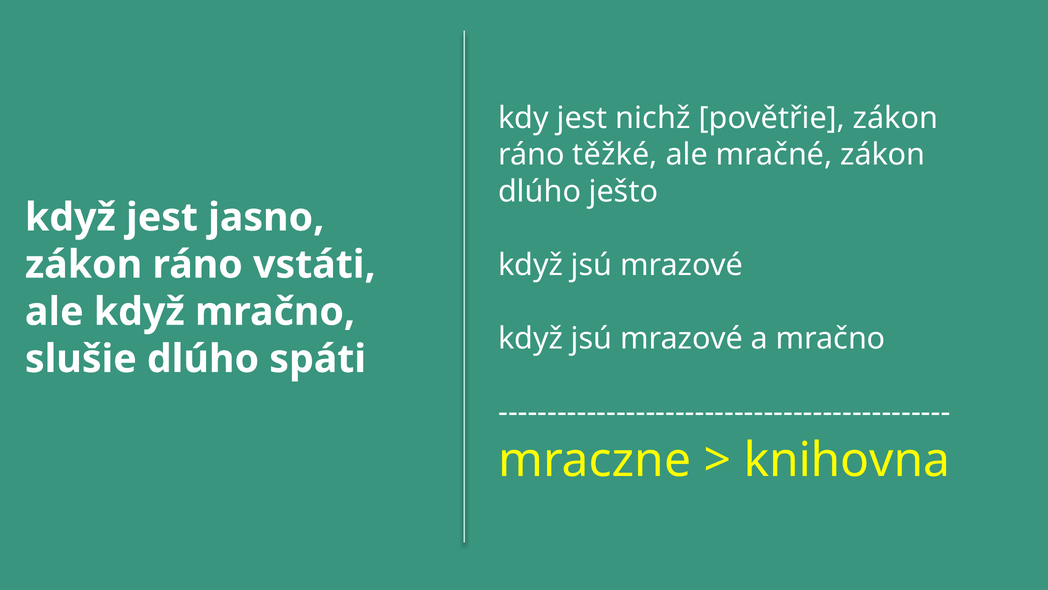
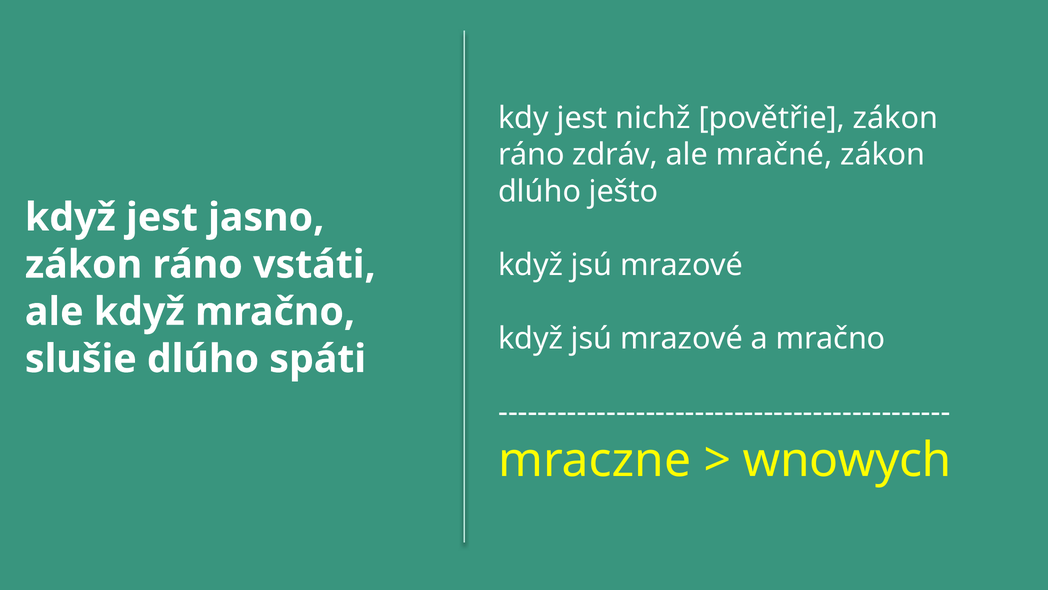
těžké: těžké -> zdráv (615, 155)
knihovna: knihovna -> wnowych (847, 460)
